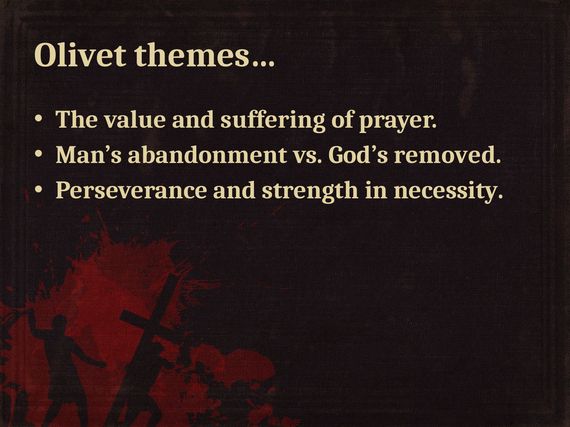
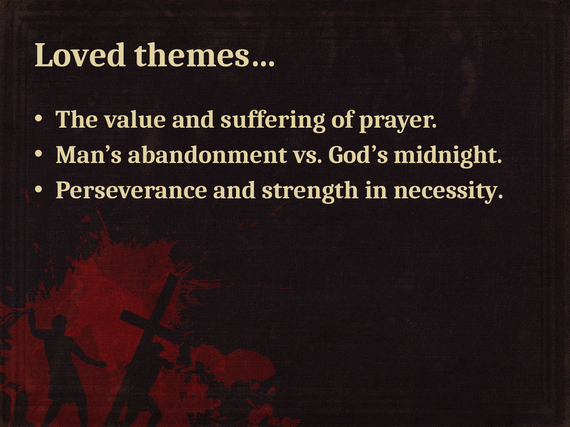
Olivet: Olivet -> Loved (80, 55)
removed: removed -> midnight (448, 155)
